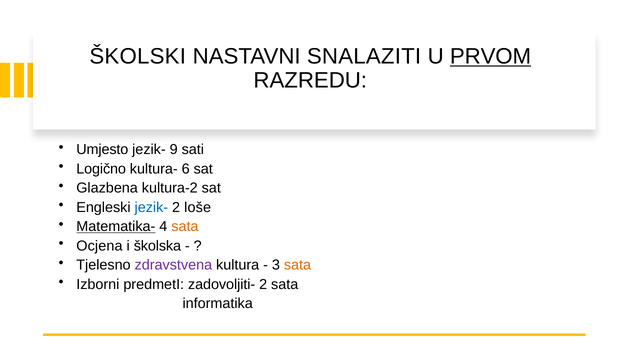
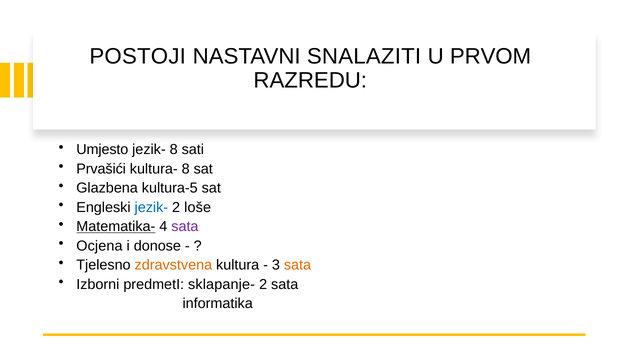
ŠKOLSKI: ŠKOLSKI -> POSTOJI (138, 56)
PRVOM underline: present -> none (491, 56)
jezik- 9: 9 -> 8 (174, 150)
Logično: Logično -> Prvašići (101, 169)
kultura- 6: 6 -> 8 (186, 169)
kultura-2: kultura-2 -> kultura-5 (170, 188)
sata colour: orange -> purple (185, 226)
školska: školska -> donose (157, 246)
zdravstvena colour: purple -> orange (173, 265)
zadovoljiti-: zadovoljiti- -> sklapanje- (222, 284)
